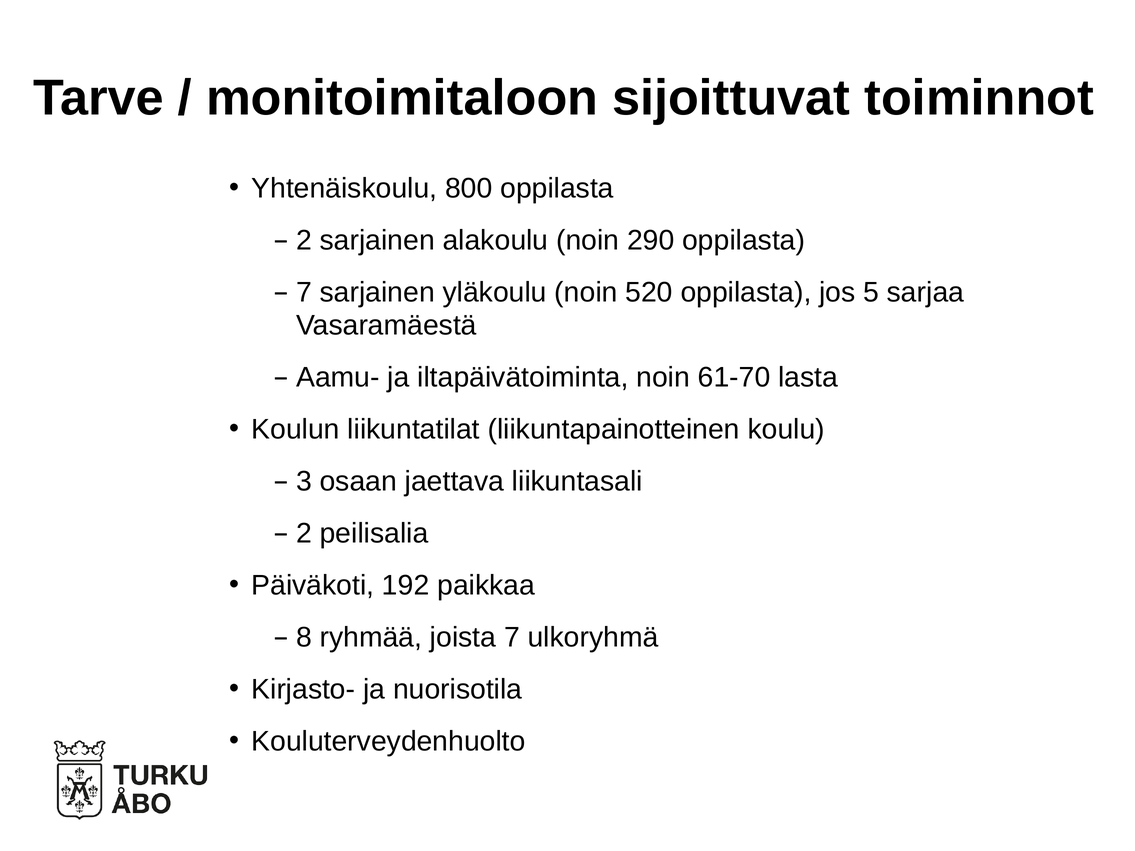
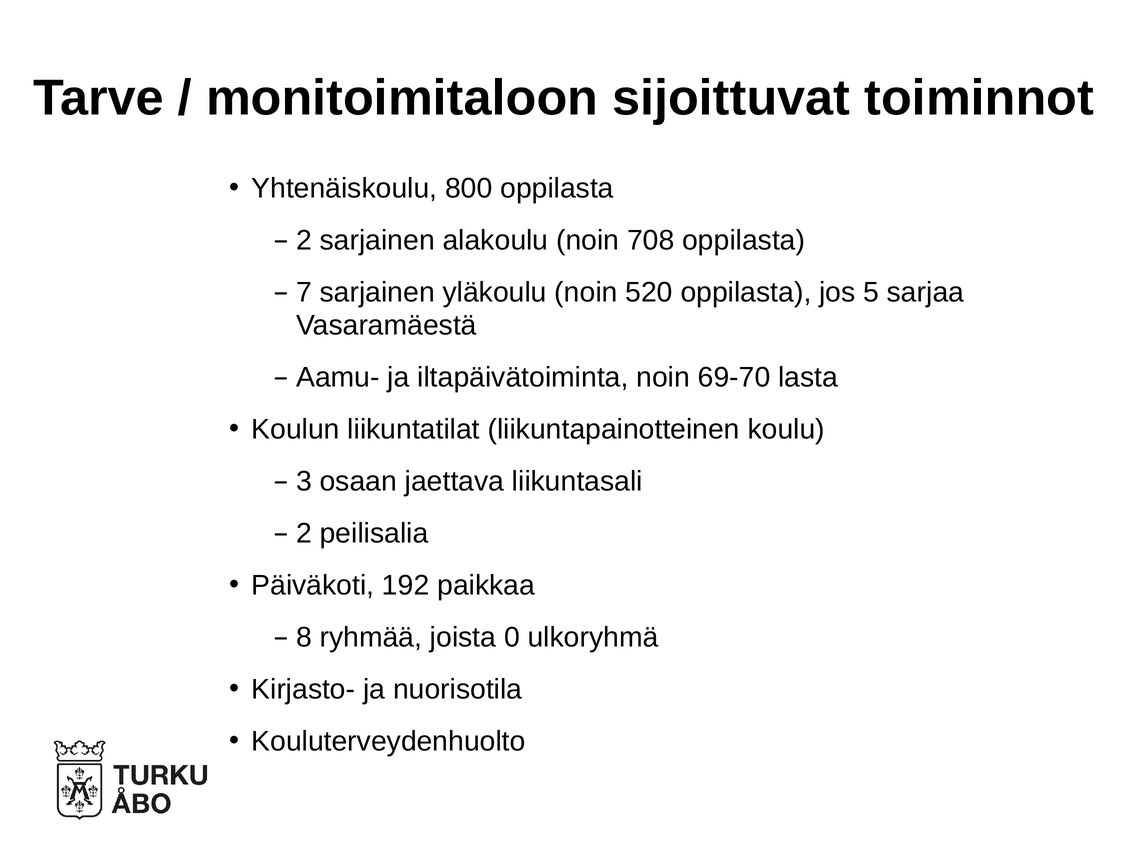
290: 290 -> 708 (651, 240)
61-70: 61-70 -> 69-70 (734, 378)
joista 7: 7 -> 0 (512, 638)
